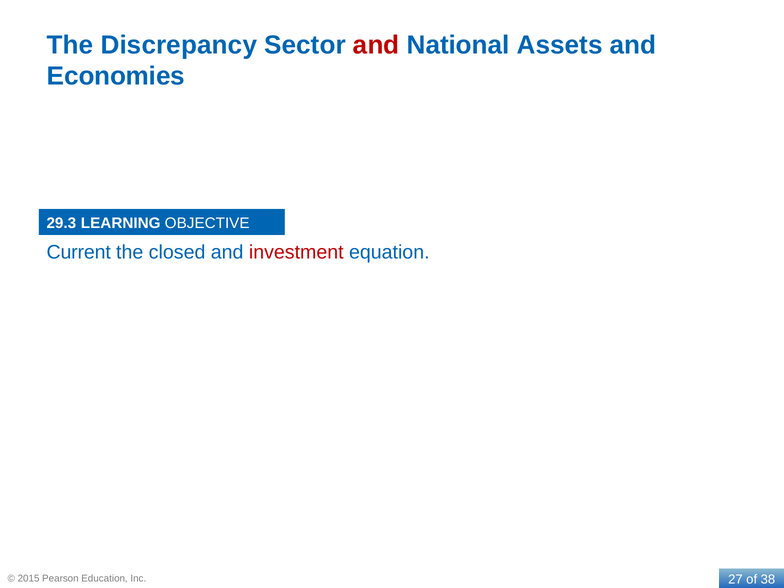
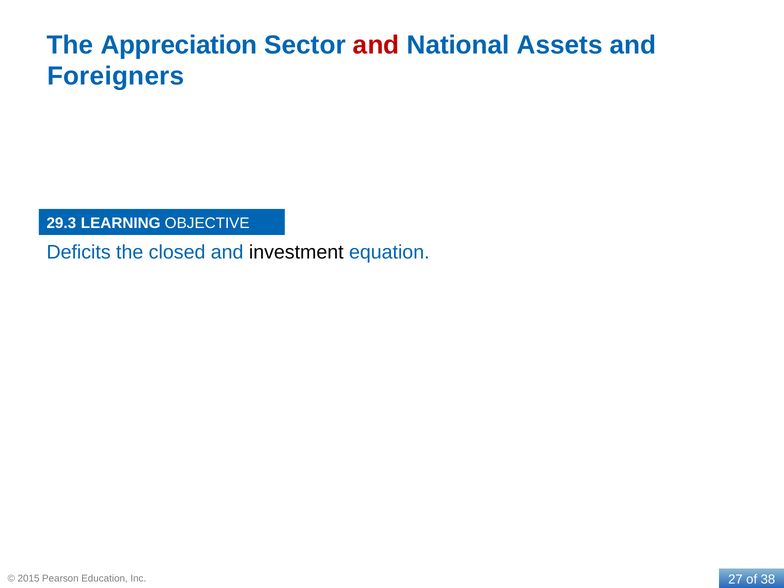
Discrepancy: Discrepancy -> Appreciation (179, 45)
Economies: Economies -> Foreigners (116, 76)
Current: Current -> Deficits (79, 252)
investment colour: red -> black (296, 252)
